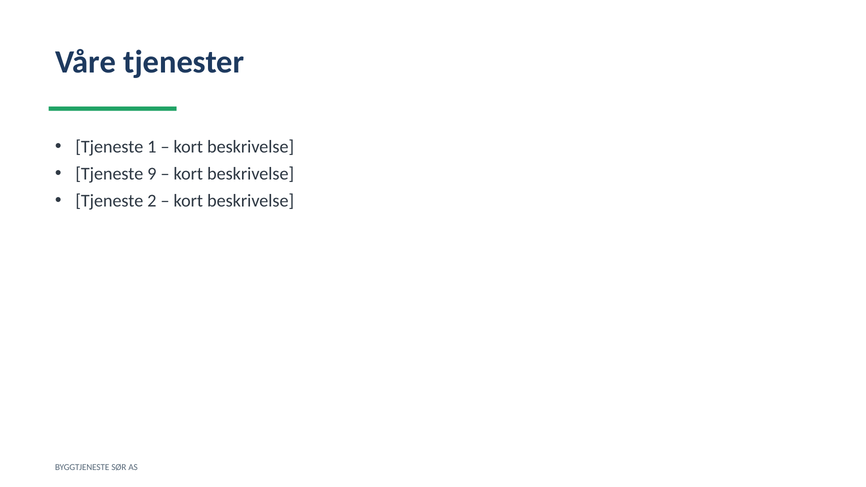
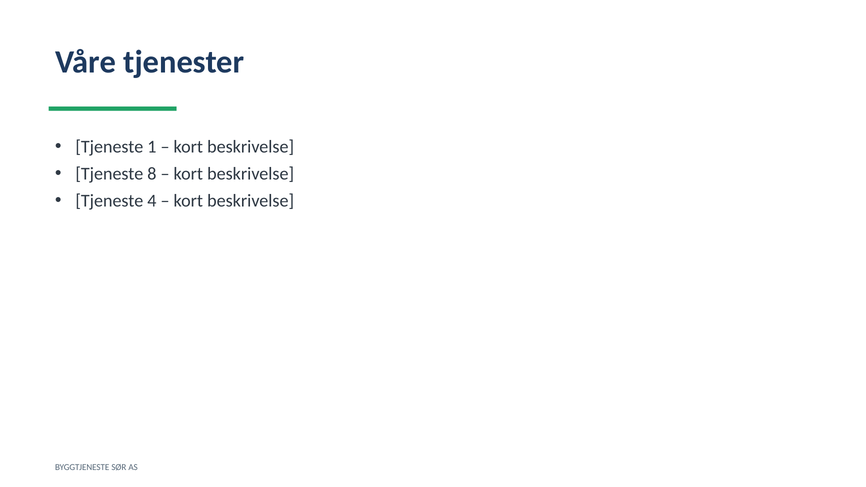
9: 9 -> 8 (152, 174)
2: 2 -> 4 (152, 201)
